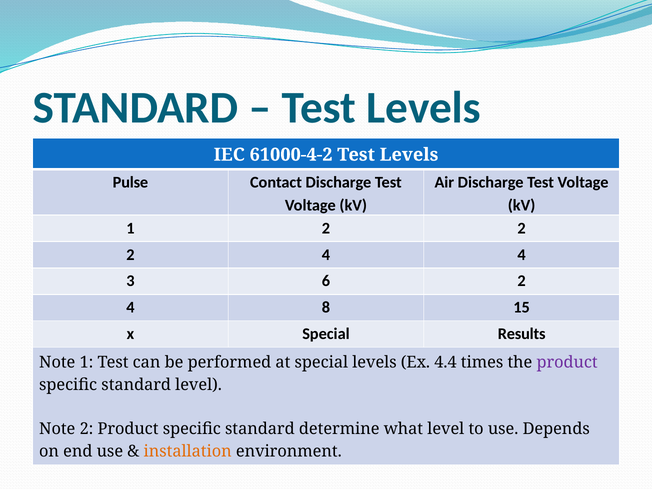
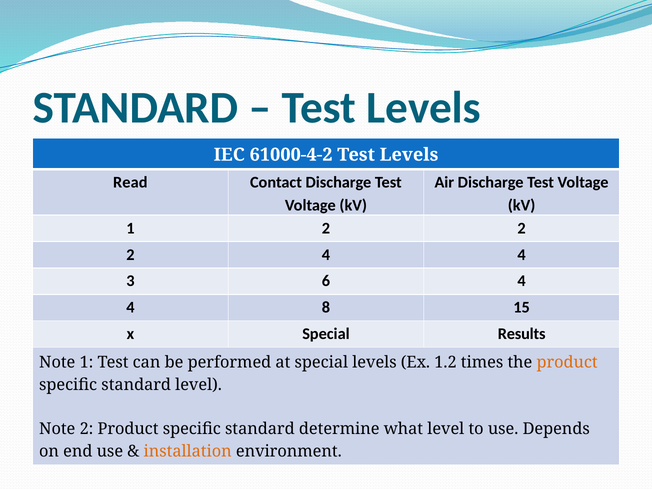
Pulse: Pulse -> Read (130, 182)
6 2: 2 -> 4 (522, 281)
4.4: 4.4 -> 1.2 (445, 363)
product colour: purple -> orange (567, 363)
